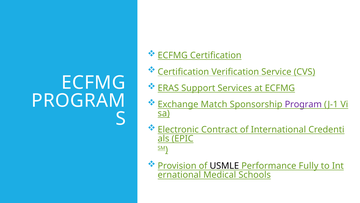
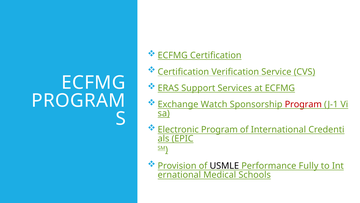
Match: Match -> Watch (214, 104)
Program colour: purple -> red (303, 104)
Electronic Contract: Contract -> Program (219, 129)
